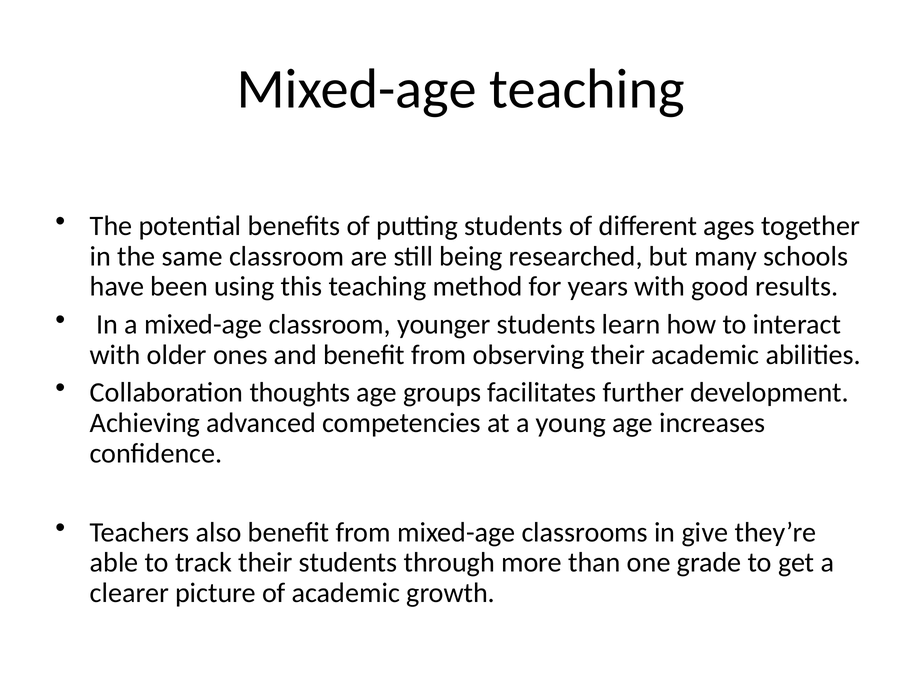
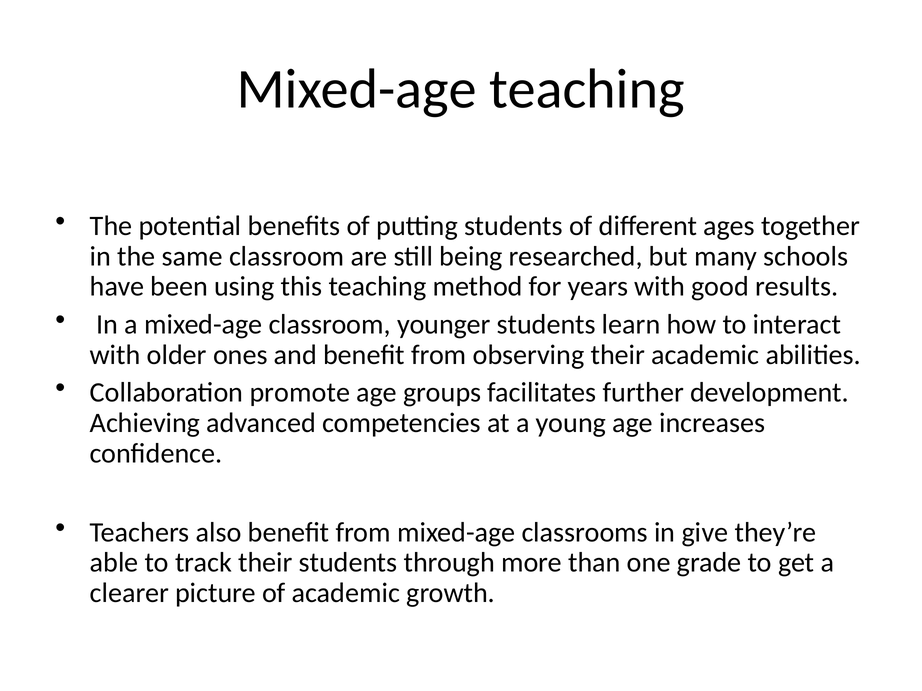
thoughts: thoughts -> promote (300, 393)
